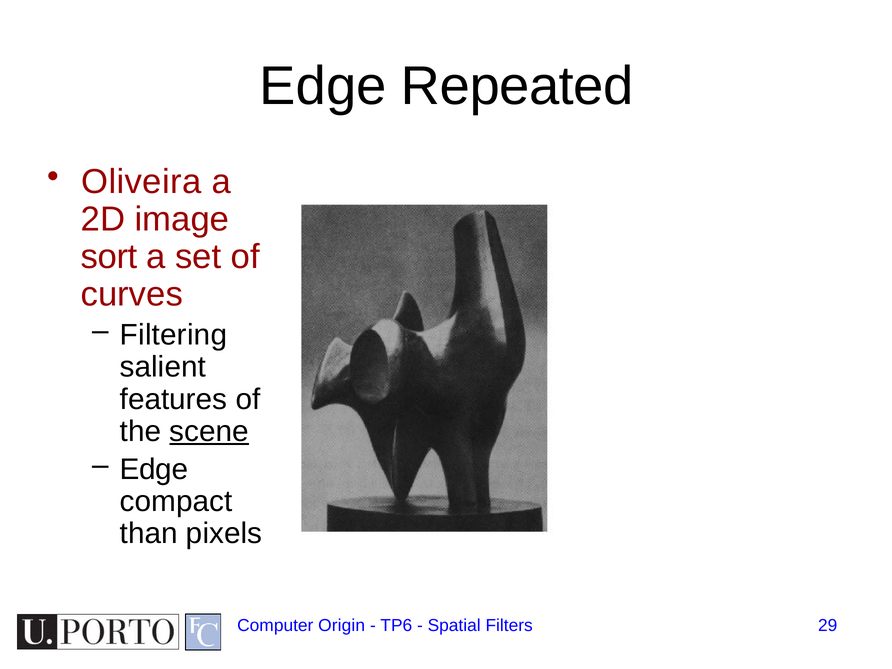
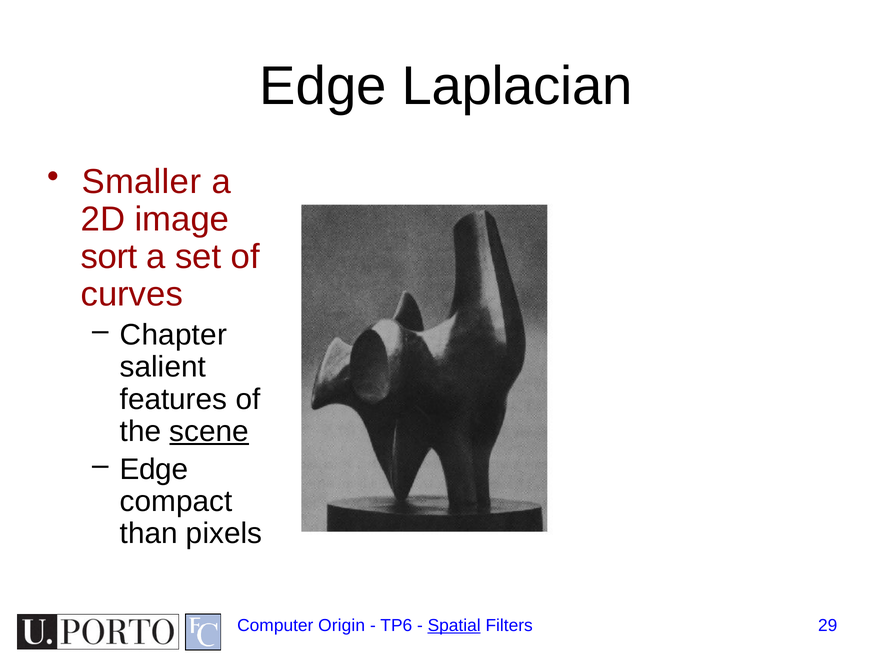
Repeated: Repeated -> Laplacian (517, 86)
Oliveira: Oliveira -> Smaller (141, 182)
Filtering: Filtering -> Chapter (174, 335)
Spatial underline: none -> present (454, 625)
